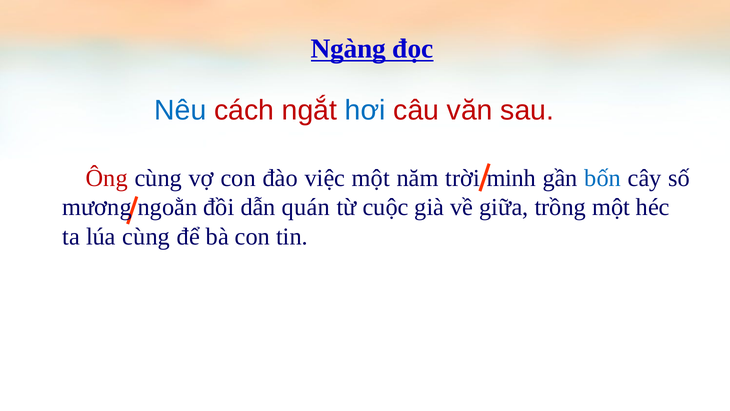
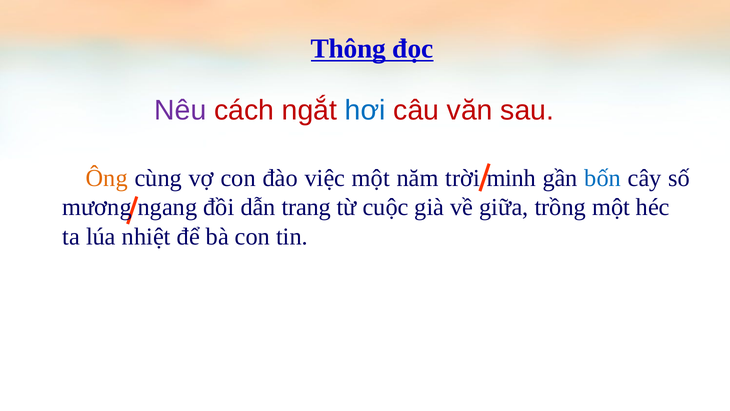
Ngàng: Ngàng -> Thông (348, 48)
Nêu colour: blue -> purple (180, 110)
Ông colour: red -> orange (107, 178)
ngoằn: ngoằn -> ngang (167, 207)
quán: quán -> trang (306, 207)
lúa cùng: cùng -> nhiệt (146, 236)
